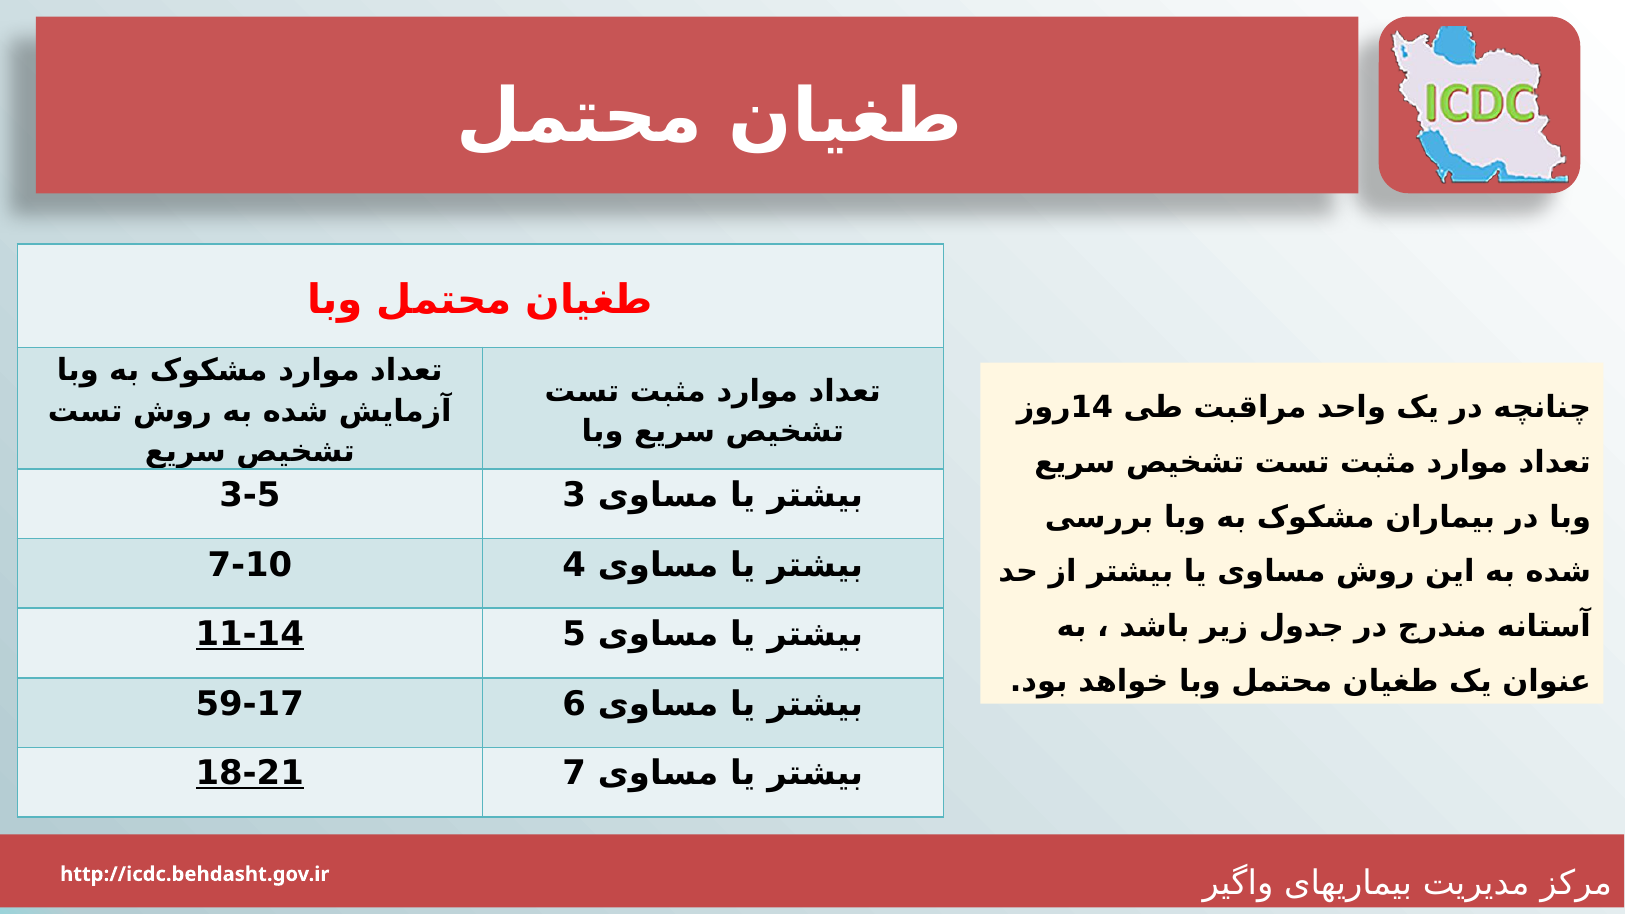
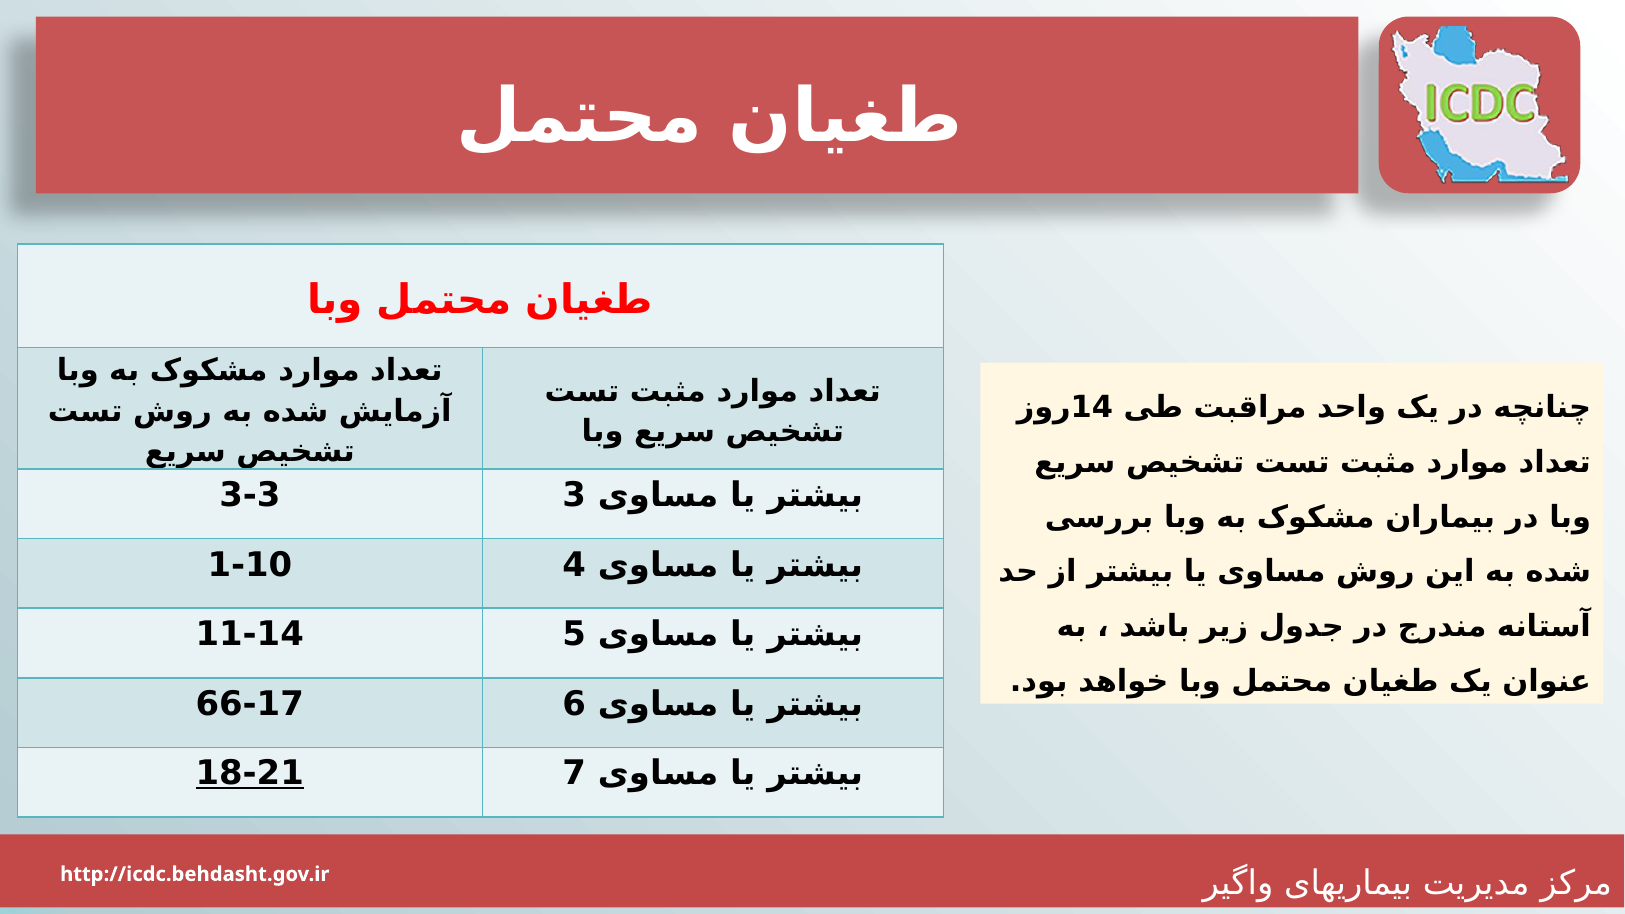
3-5: 3-5 -> 3-3 (250, 495)
7-10: 7-10 -> 1-10 (250, 565)
11-14 underline: present -> none (250, 634)
59-17: 59-17 -> 66-17 (250, 704)
